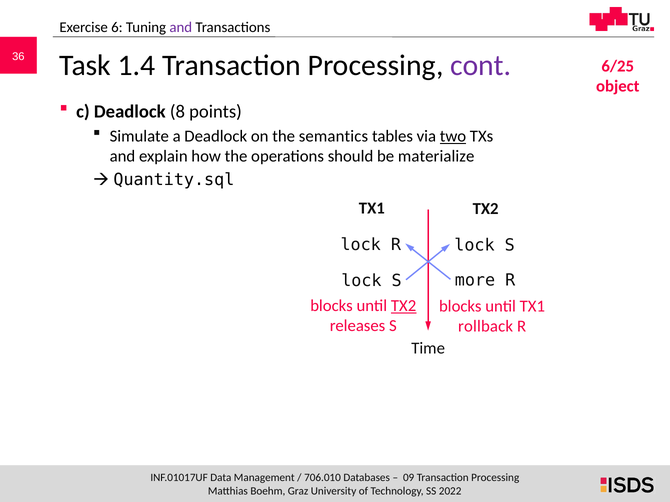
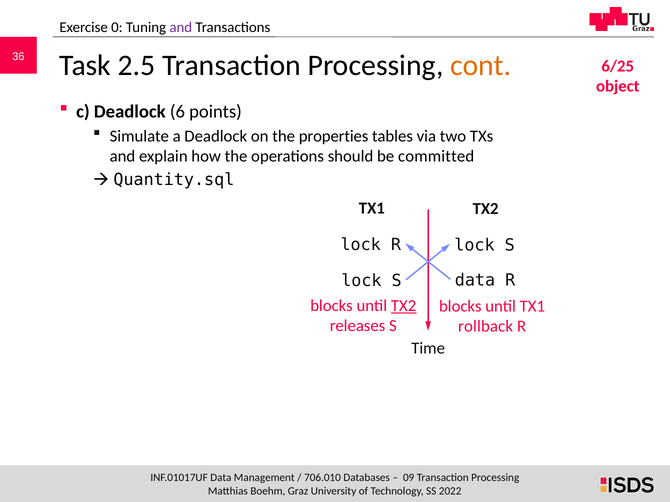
6: 6 -> 0 (117, 27)
1.4: 1.4 -> 2.5 (137, 66)
cont colour: purple -> orange (481, 66)
8: 8 -> 6 (177, 112)
semantics: semantics -> properties (334, 136)
two underline: present -> none (453, 136)
materialize: materialize -> committed (436, 156)
more: more -> data (475, 281)
